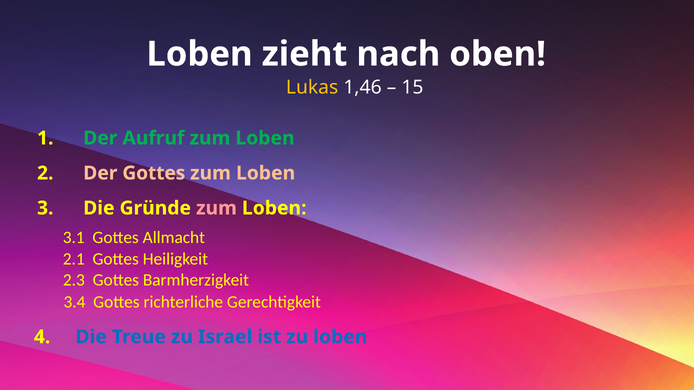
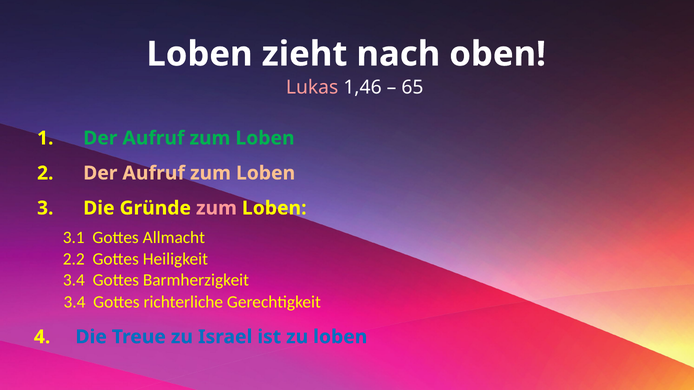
Lukas colour: yellow -> pink (312, 88)
15: 15 -> 65 (412, 88)
Gottes: Gottes -> Aufruf (154, 173)
2.1: 2.1 -> 2.2 (74, 259)
2.3: 2.3 -> 3.4 (74, 281)
